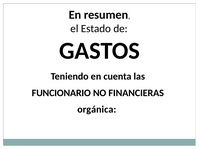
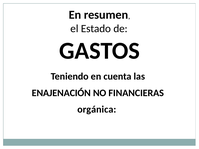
FUNCIONARIO: FUNCIONARIO -> ENAJENACIÓN (61, 93)
